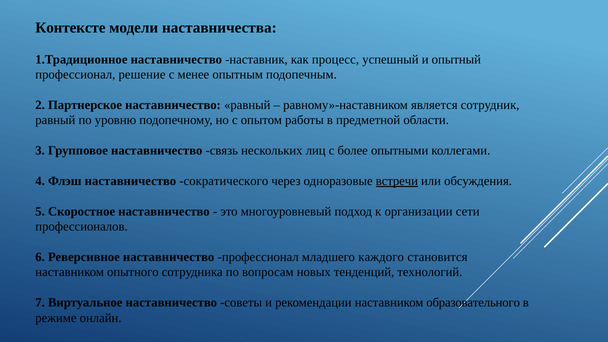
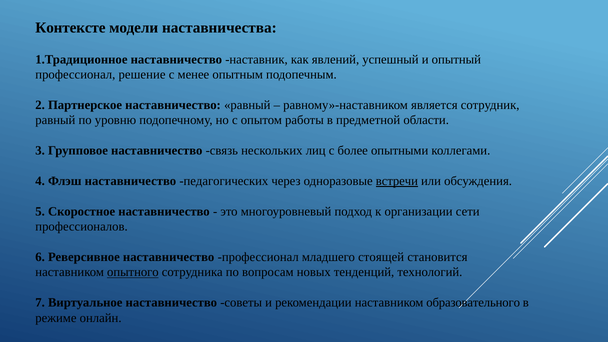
процесс: процесс -> явлений (336, 59)
сократического: сократического -> педагогических (224, 181)
каждого: каждого -> стоящей (381, 257)
опытного underline: none -> present (133, 272)
